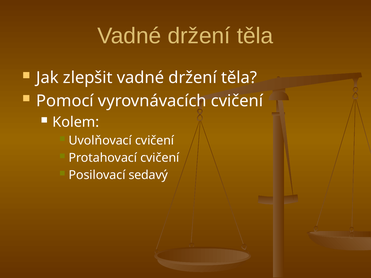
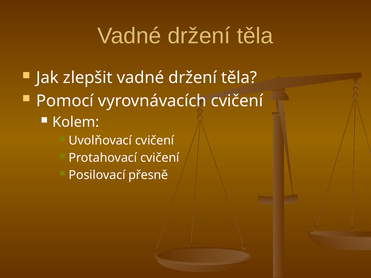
sedavý: sedavý -> přesně (148, 175)
